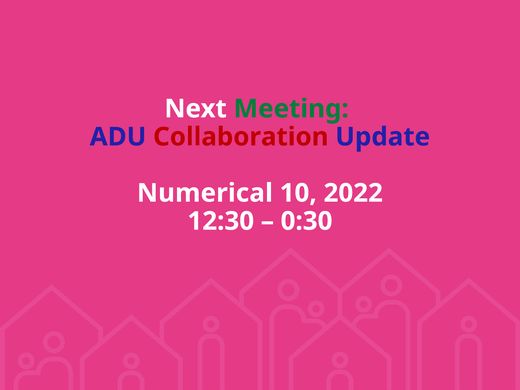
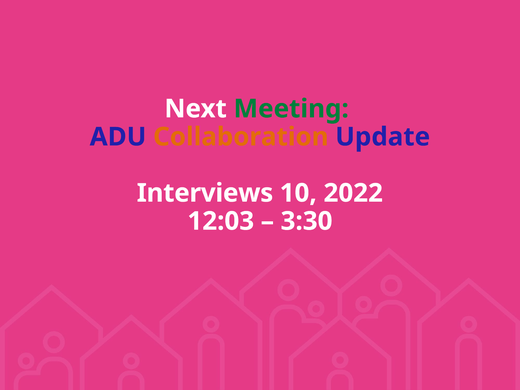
Collaboration colour: red -> orange (241, 137)
Numerical: Numerical -> Interviews (205, 193)
12:30: 12:30 -> 12:03 (221, 221)
0:30: 0:30 -> 3:30 (307, 221)
